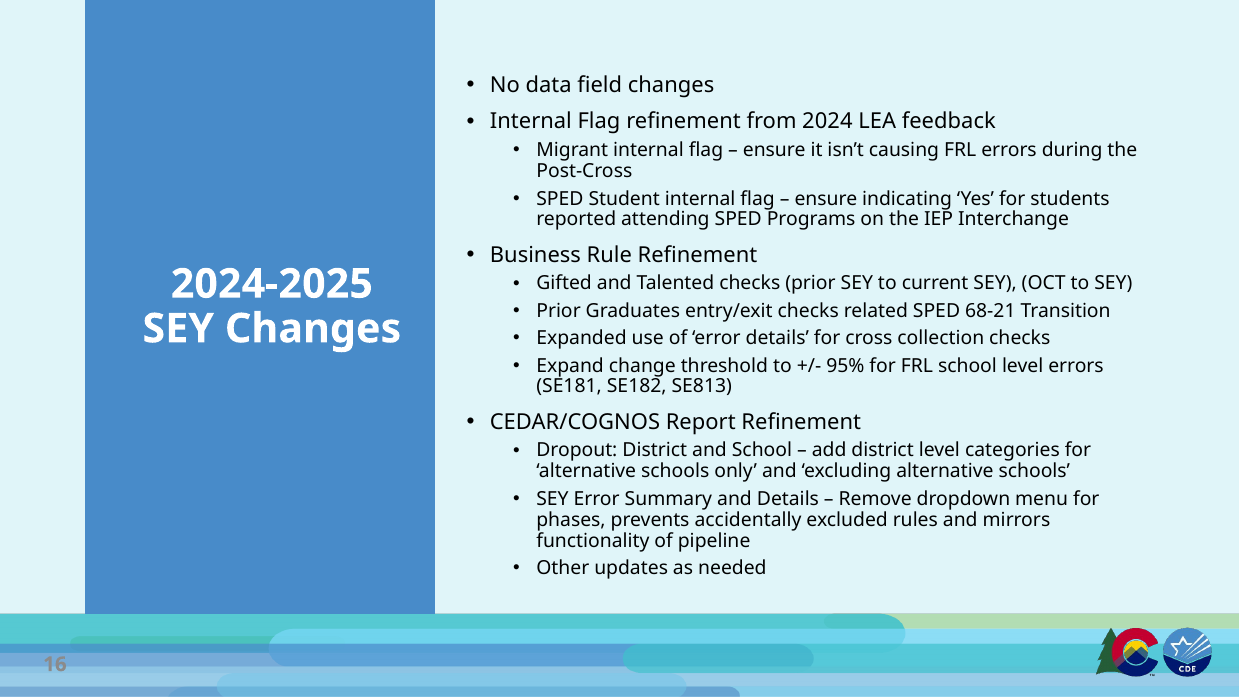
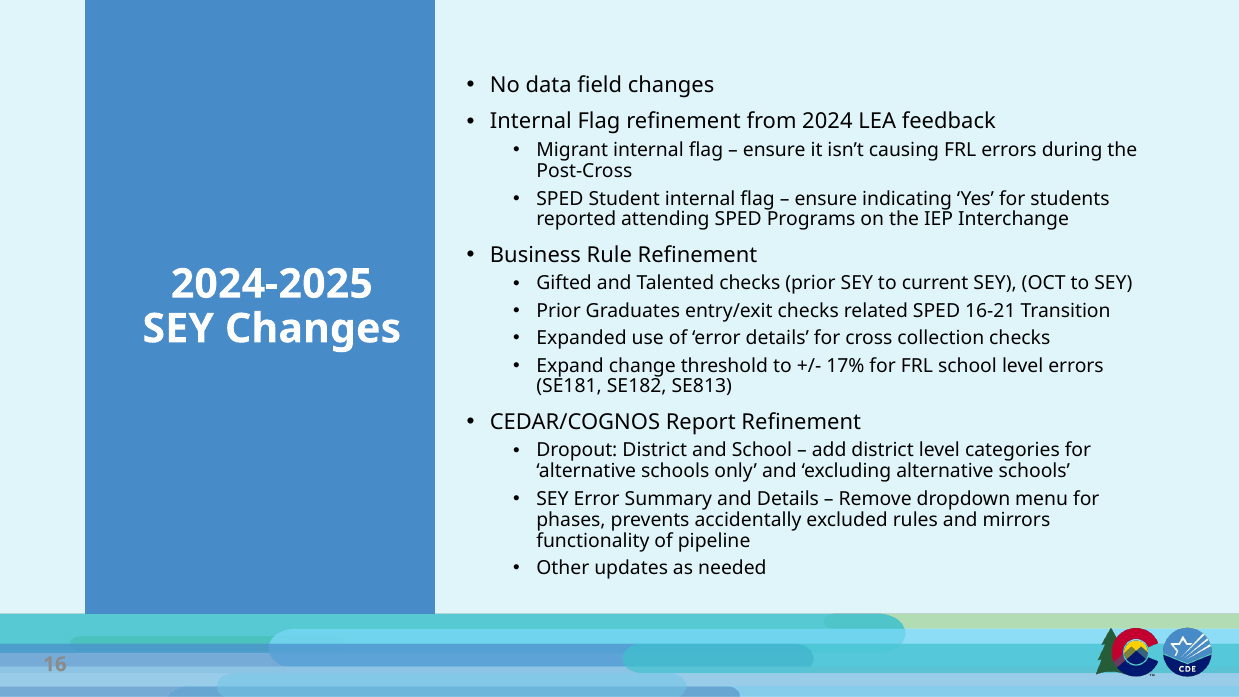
68-21: 68-21 -> 16-21 (990, 311)
95%: 95% -> 17% (845, 366)
